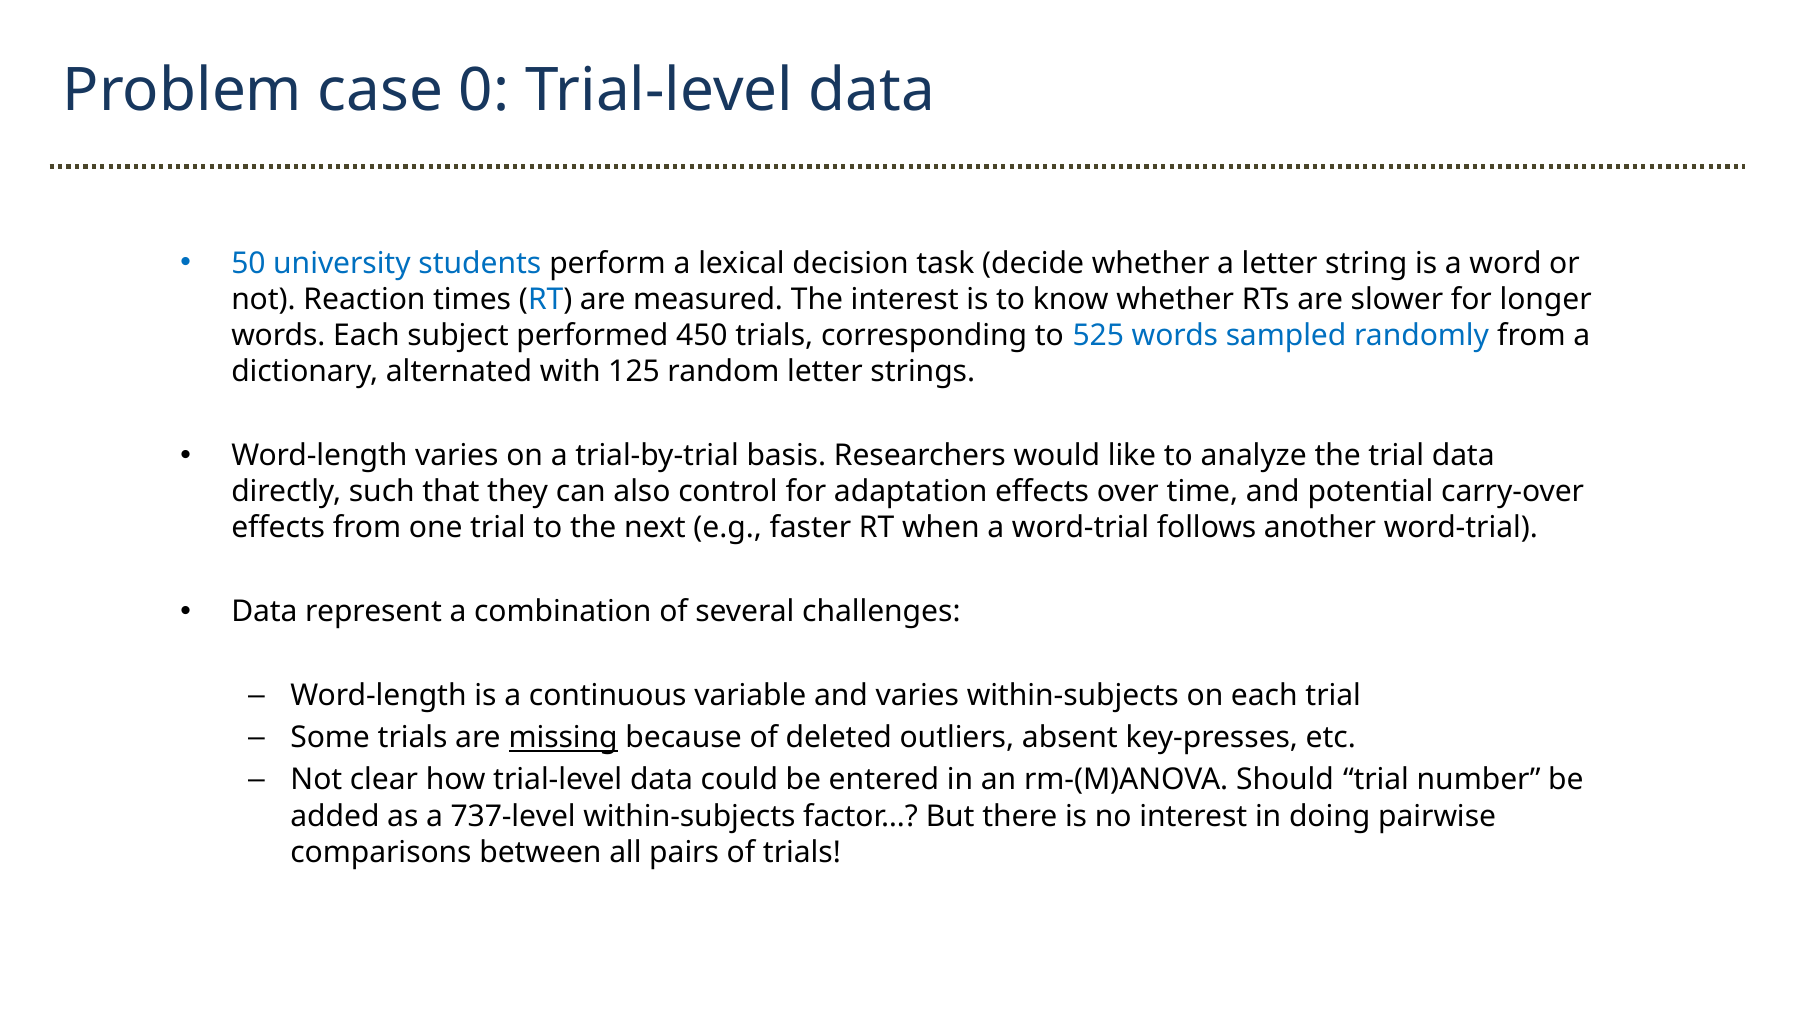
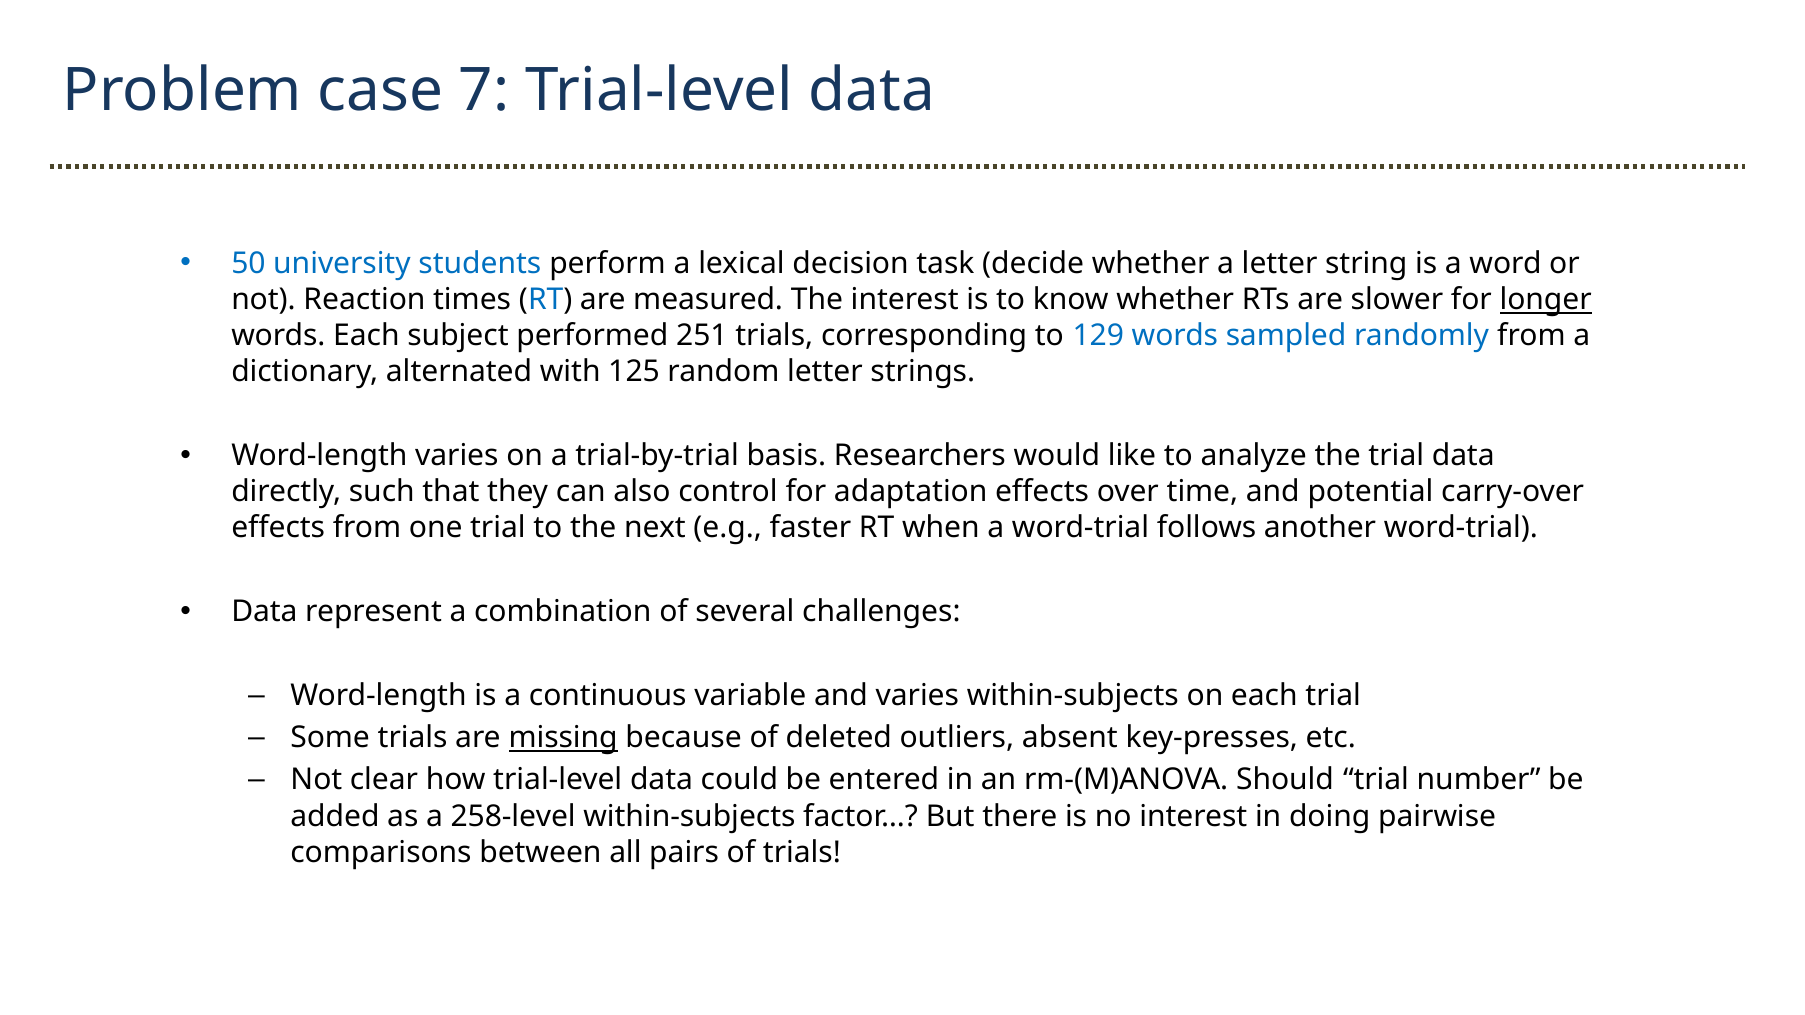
0: 0 -> 7 (484, 90)
longer underline: none -> present (1546, 300)
450: 450 -> 251 (702, 336)
525: 525 -> 129 (1098, 336)
737-level: 737-level -> 258-level (513, 816)
